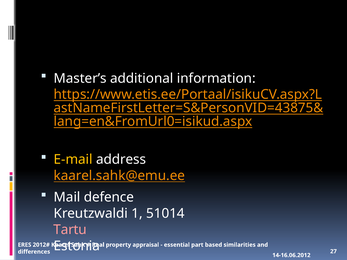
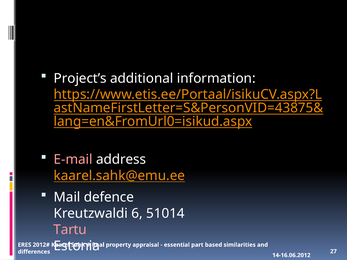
Master’s: Master’s -> Project’s (80, 78)
E-mail colour: yellow -> pink (73, 160)
1: 1 -> 6 (137, 214)
